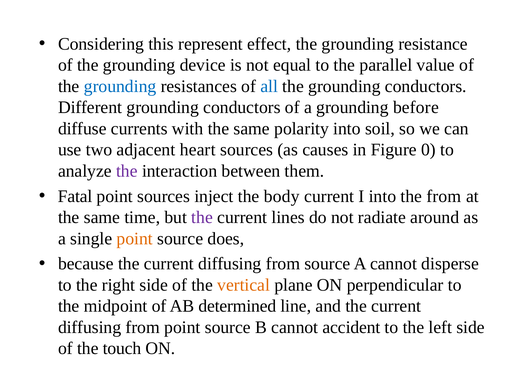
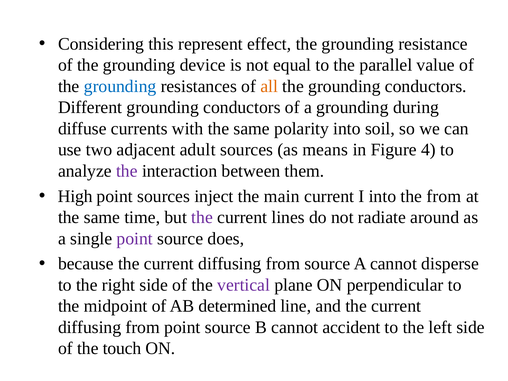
all colour: blue -> orange (269, 86)
before: before -> during (416, 107)
heart: heart -> adult (198, 150)
causes: causes -> means (325, 150)
0: 0 -> 4 (429, 150)
Fatal: Fatal -> High (75, 196)
body: body -> main (282, 196)
point colour: orange -> purple (135, 239)
vertical colour: orange -> purple (244, 285)
